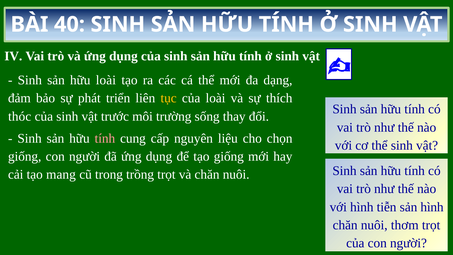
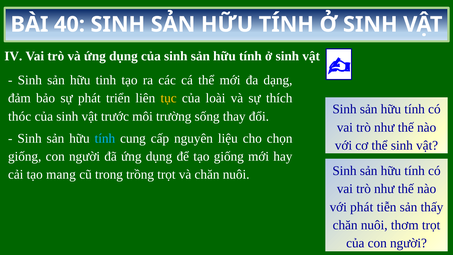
hữu loài: loài -> tinh (106, 80)
tính colour: pink -> light blue (105, 138)
với hình: hình -> phát (362, 207)
sản hình: hình -> thấy (432, 207)
